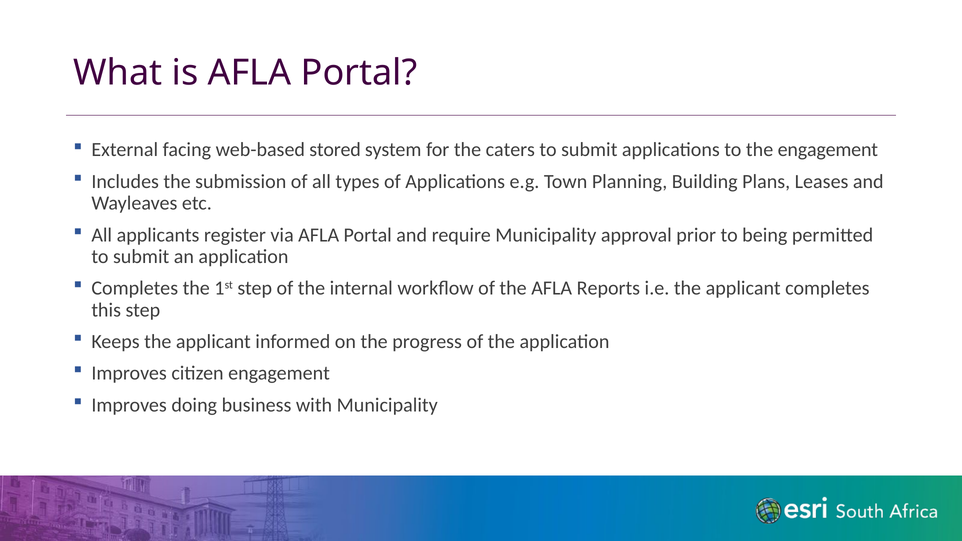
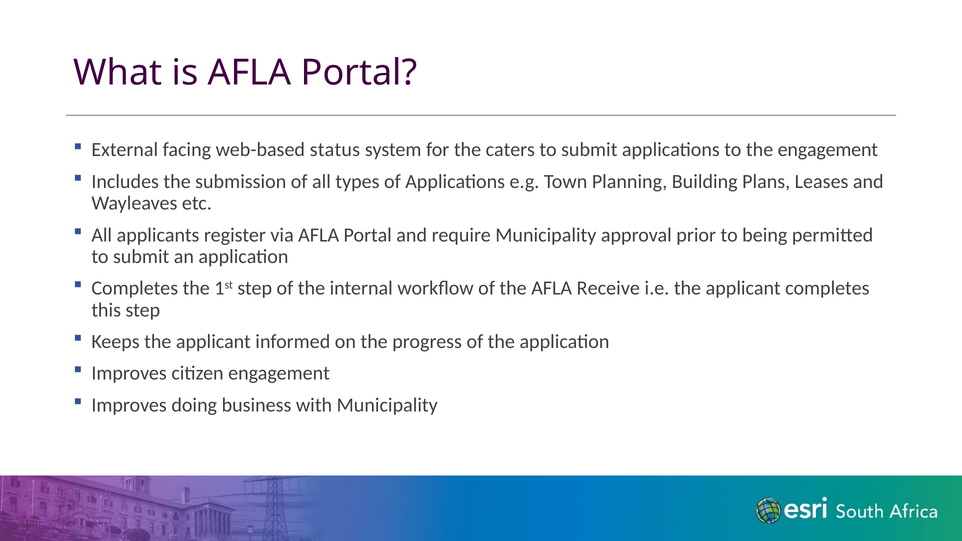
stored: stored -> status (335, 150)
Reports: Reports -> Receive (608, 288)
